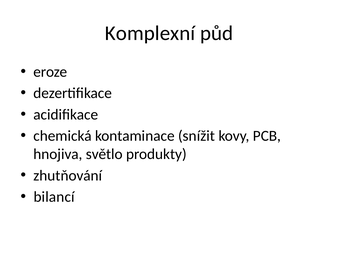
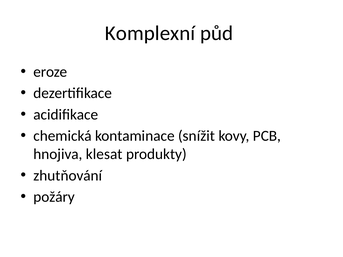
světlo: světlo -> klesat (104, 154)
bilancí: bilancí -> požáry (54, 197)
